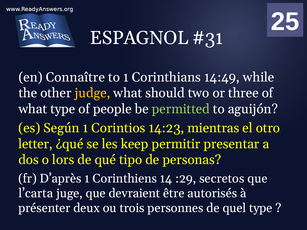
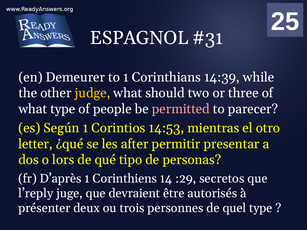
Connaître: Connaître -> Demeurer (75, 77)
14:49: 14:49 -> 14:39 (222, 77)
permitted colour: light green -> pink (181, 109)
aguijón: aguijón -> parecer (253, 109)
14:23: 14:23 -> 14:53 (166, 128)
keep: keep -> after (135, 144)
l’carta: l’carta -> l’reply (36, 193)
